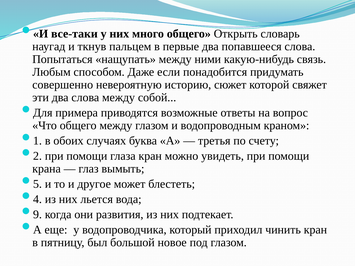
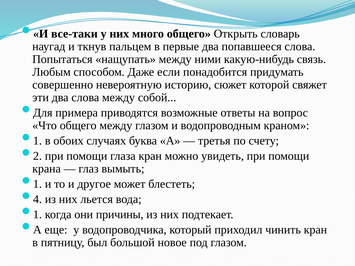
5: 5 -> 1 (37, 184)
9: 9 -> 1 (37, 215)
развития: развития -> причины (120, 215)
